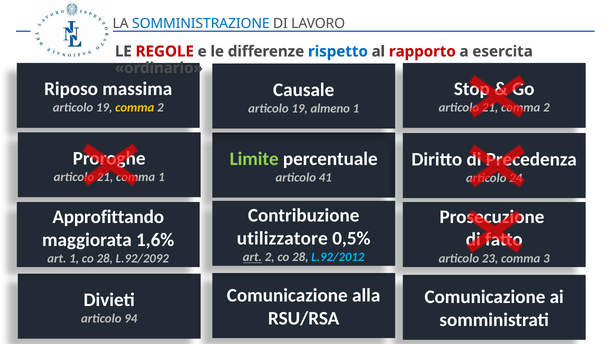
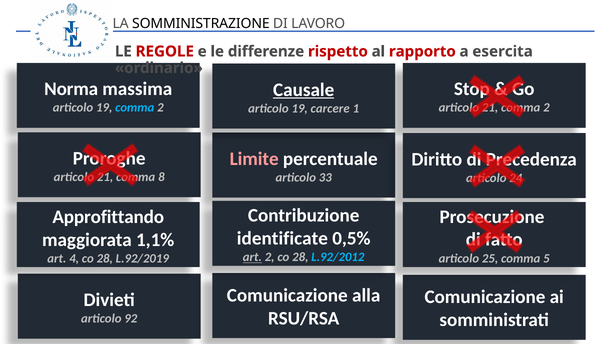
SOMMINISTRAZIONE colour: blue -> black (201, 24)
rispetto colour: blue -> red (338, 51)
Riposo: Riposo -> Norma (71, 89)
Causale underline: none -> present (304, 90)
comma colour: yellow -> light blue (135, 108)
almeno: almeno -> carcere (330, 109)
Limite colour: light green -> pink (254, 159)
1: 1 -> 8 (161, 177)
41: 41 -> 33 (325, 178)
utilizzatore: utilizzatore -> identificate (282, 239)
1,6%: 1,6% -> 1,1% (155, 240)
23: 23 -> 25 (490, 259)
3: 3 -> 5 (546, 259)
art 1: 1 -> 4 (74, 259)
L.92/2092: L.92/2092 -> L.92/2019 (142, 259)
94: 94 -> 92 (131, 319)
